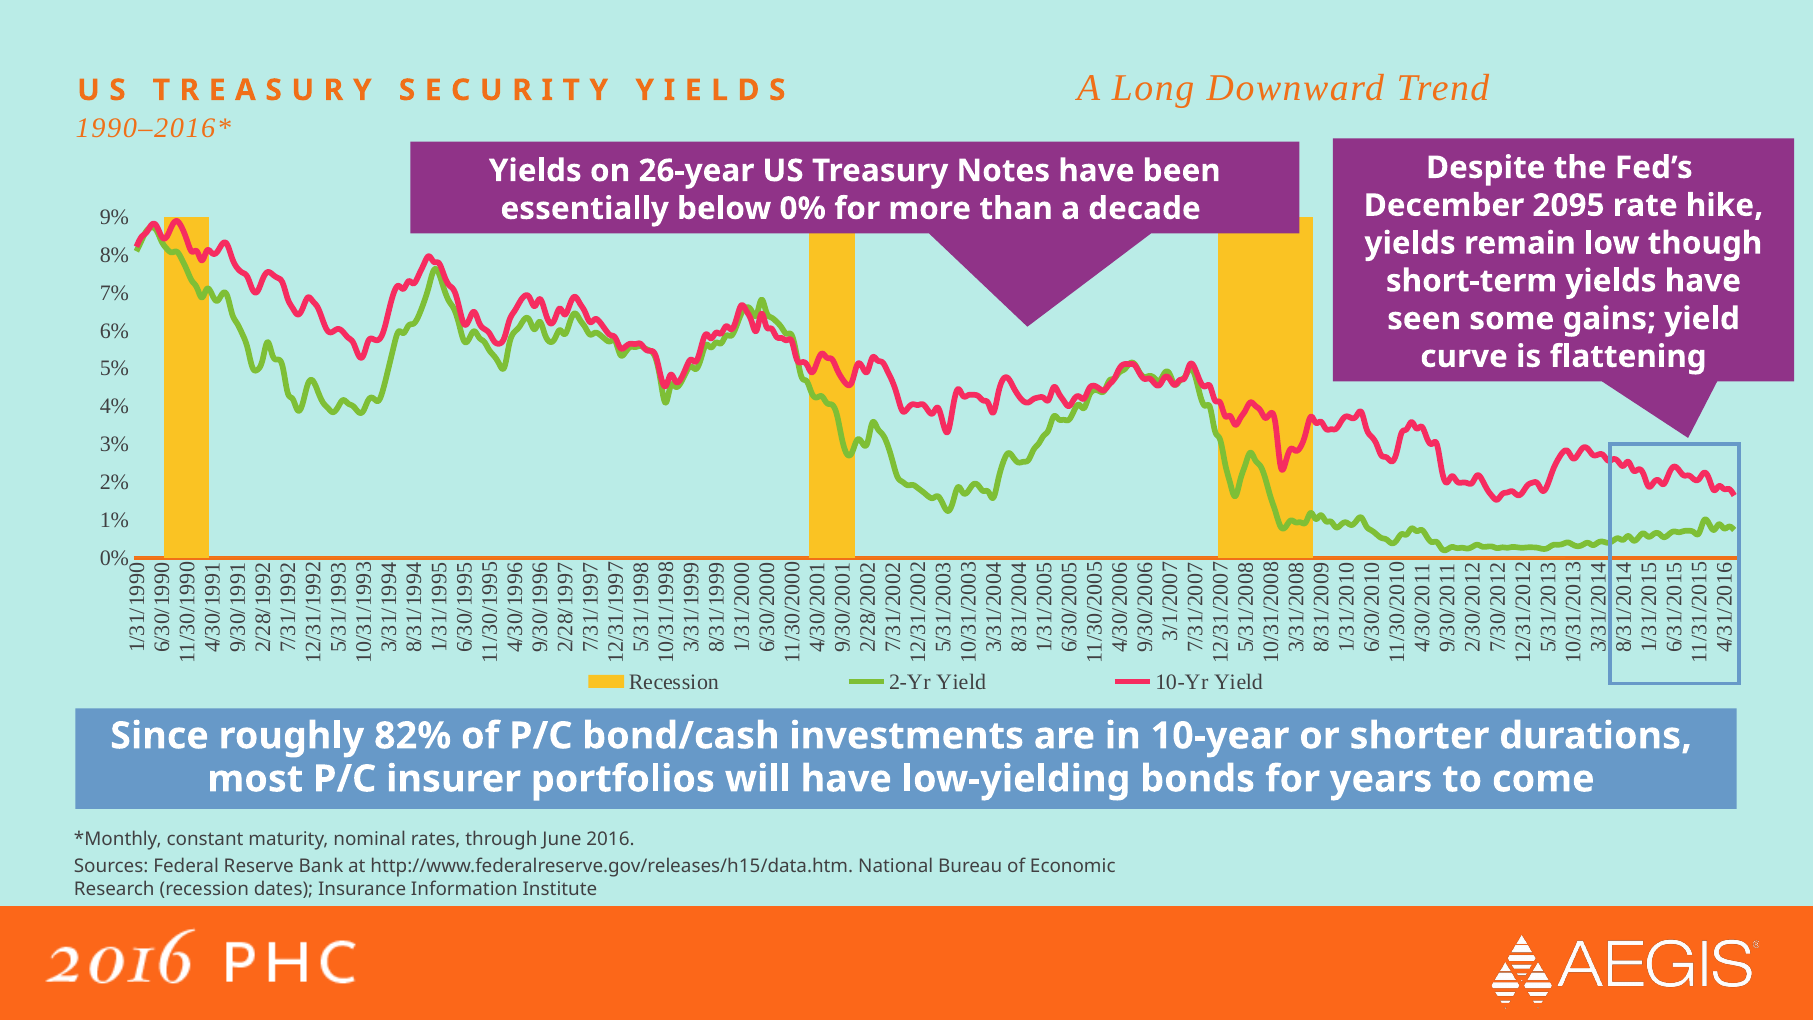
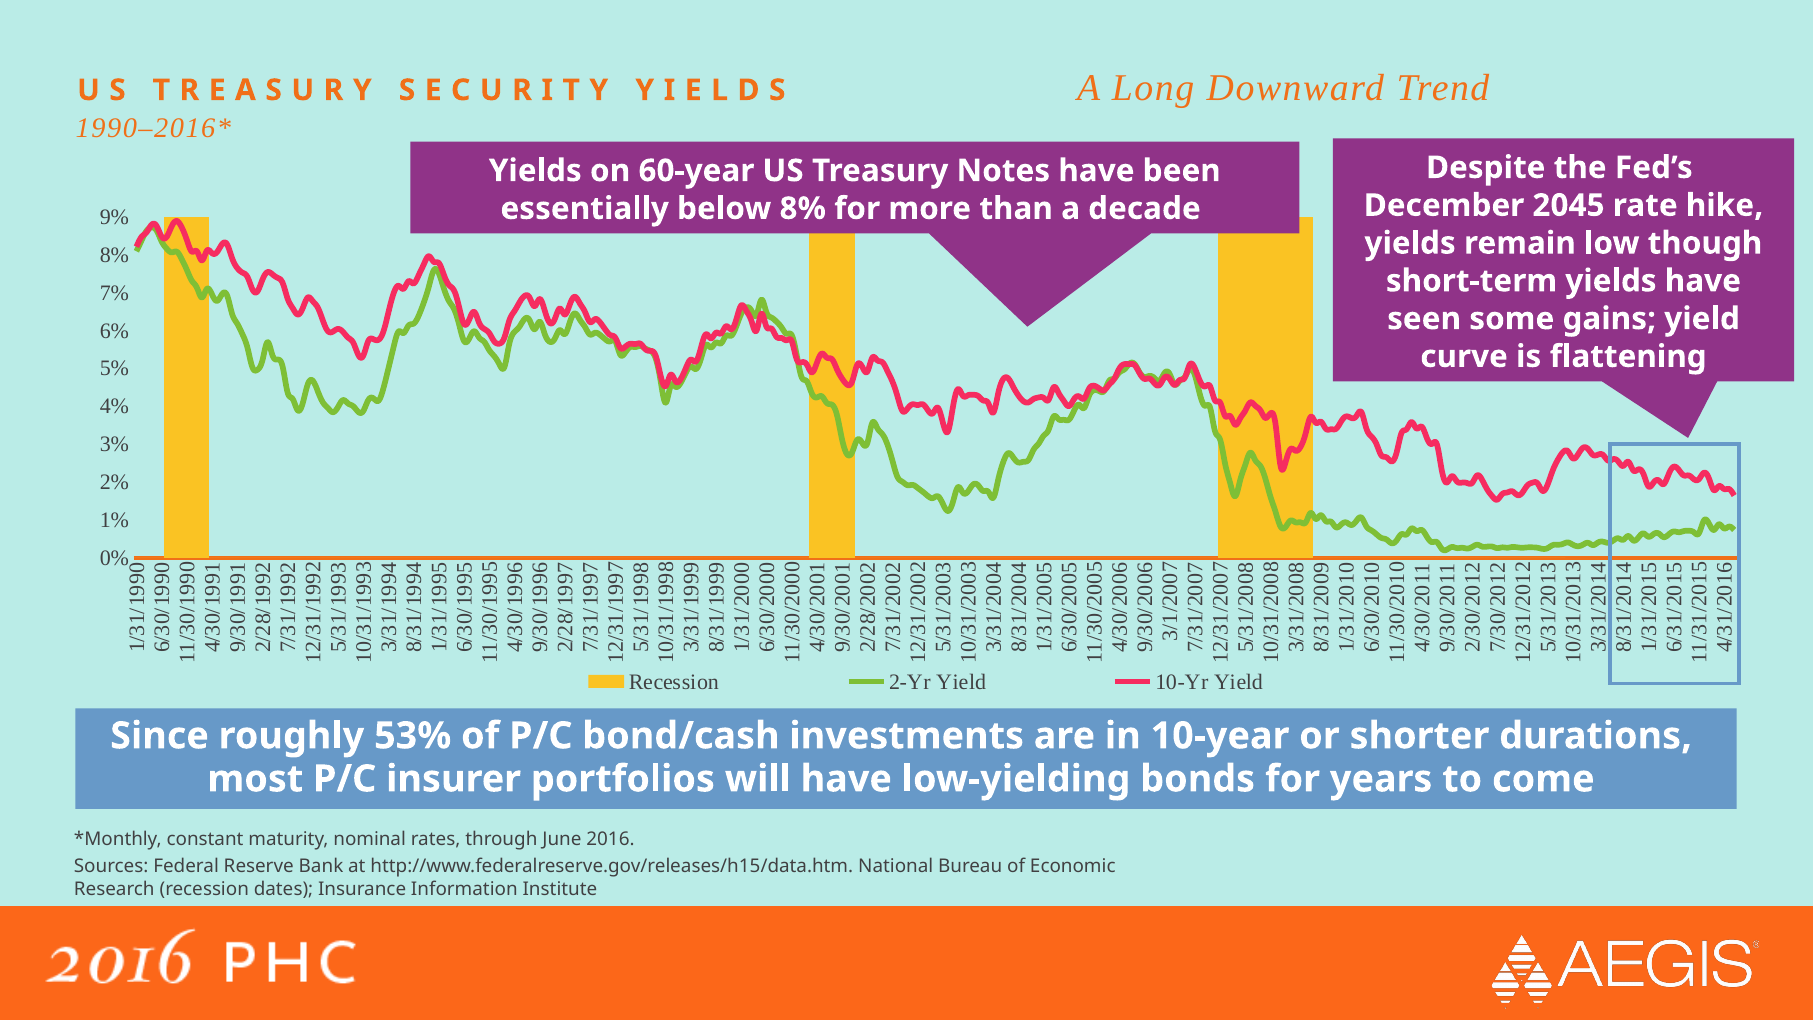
26-year: 26-year -> 60-year (696, 171)
2095: 2095 -> 2045 (1568, 205)
below 0%: 0% -> 8% (803, 209)
82%: 82% -> 53% (413, 736)
